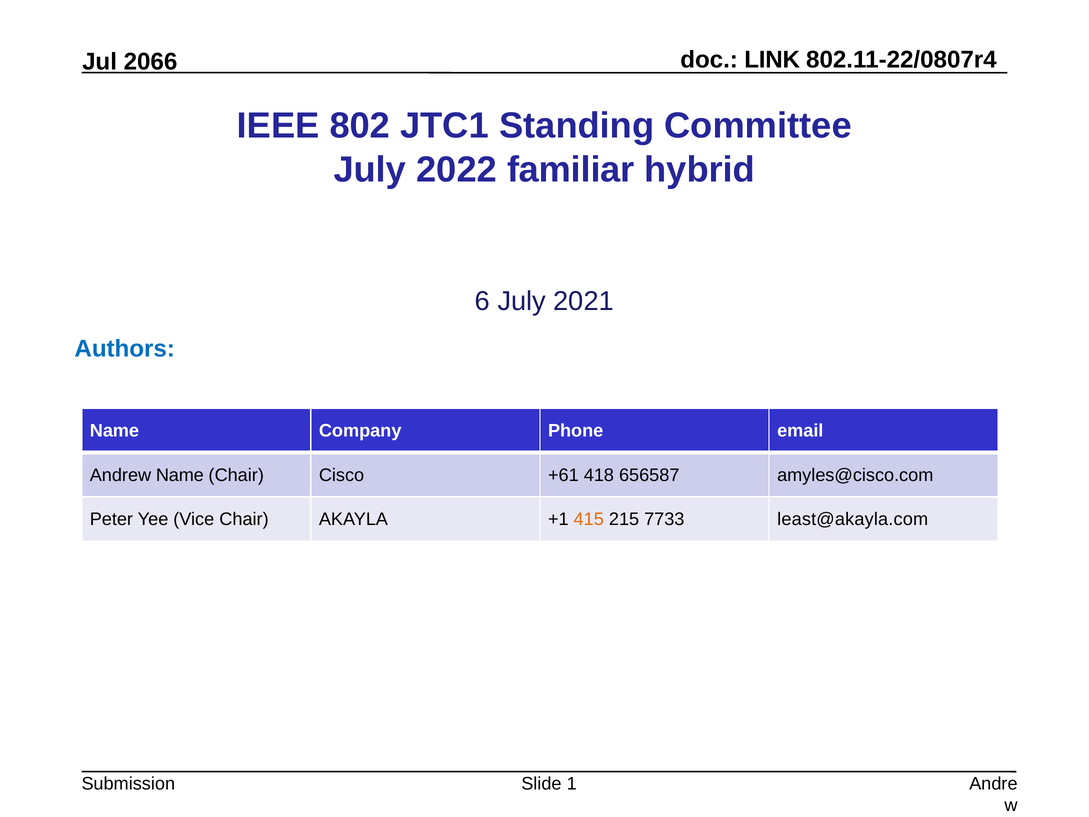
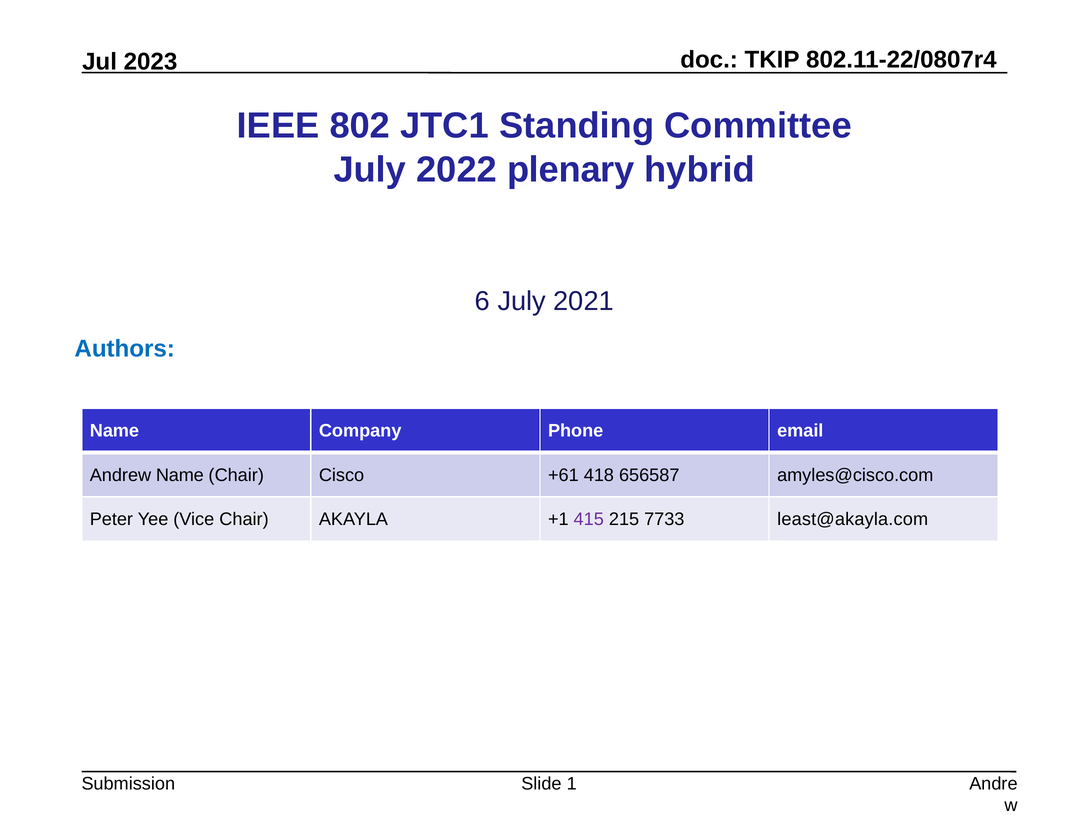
LINK: LINK -> TKIP (772, 60)
2066: 2066 -> 2023 (151, 62)
familiar: familiar -> plenary (571, 170)
415 colour: orange -> purple (589, 519)
